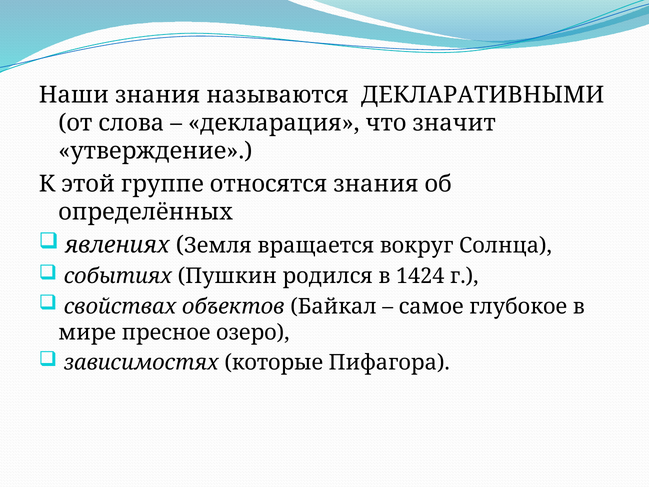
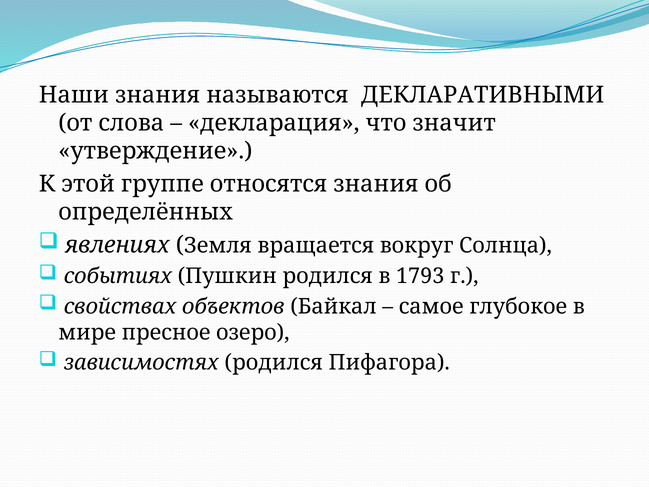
1424: 1424 -> 1793 (420, 276)
зависимостях которые: которые -> родился (274, 363)
